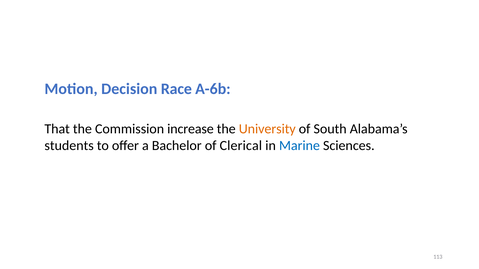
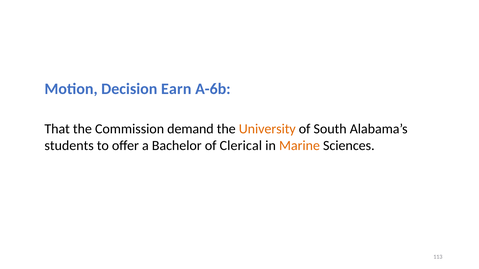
Race: Race -> Earn (176, 89)
increase: increase -> demand (190, 129)
Marine colour: blue -> orange (299, 146)
